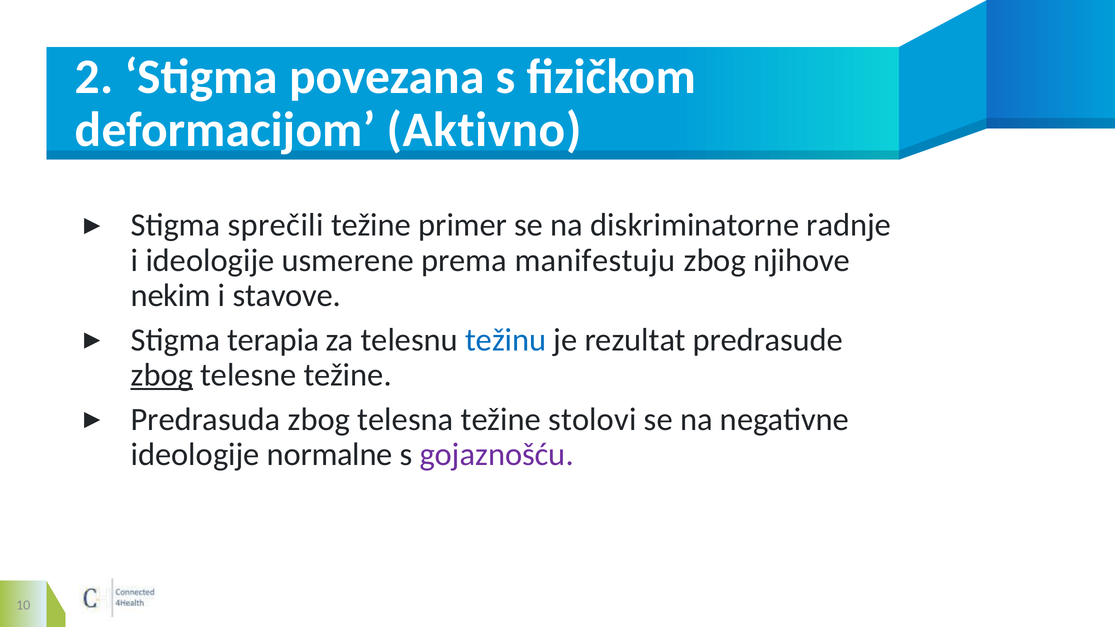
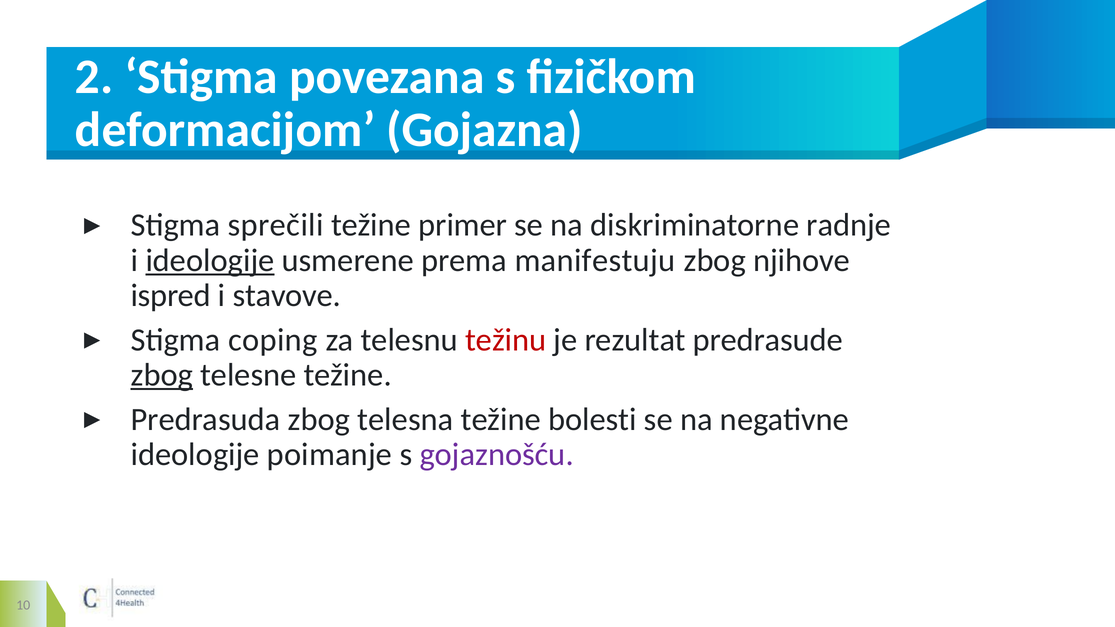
Aktivno: Aktivno -> Gojazna (485, 130)
ideologije underline: none -> present (210, 260)
nekim: nekim -> ispred (171, 296)
terapia: terapia -> coping (273, 340)
težinu colour: blue -> red (506, 340)
stolovi: stolovi -> bolesti (592, 420)
normalne: normalne -> poimanje (330, 455)
